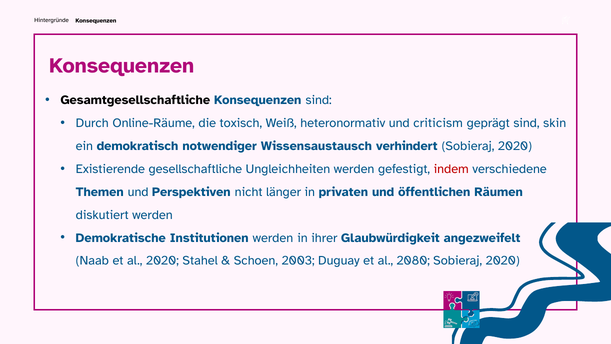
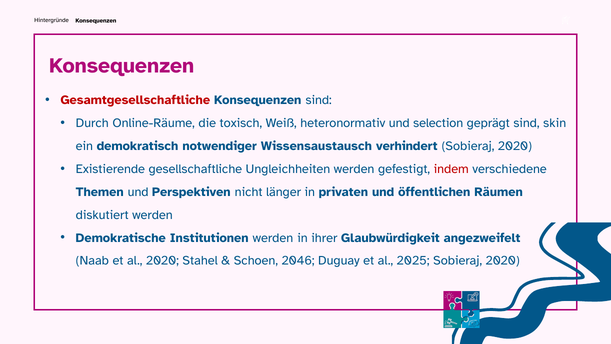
Gesamtgesellschaftliche colour: black -> red (135, 100)
criticism: criticism -> selection (438, 123)
2003: 2003 -> 2046 (298, 261)
2080: 2080 -> 2025 (413, 261)
